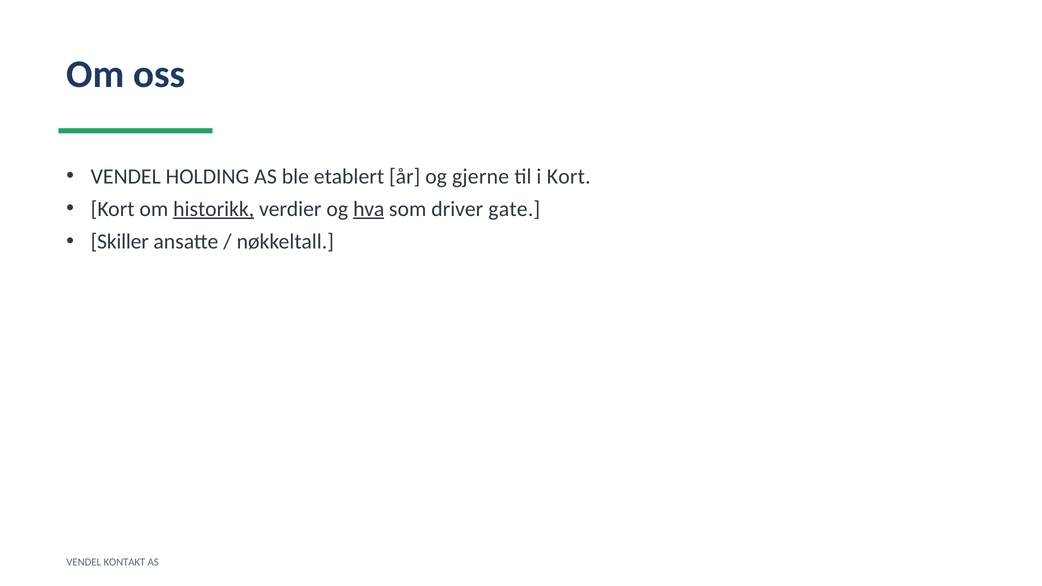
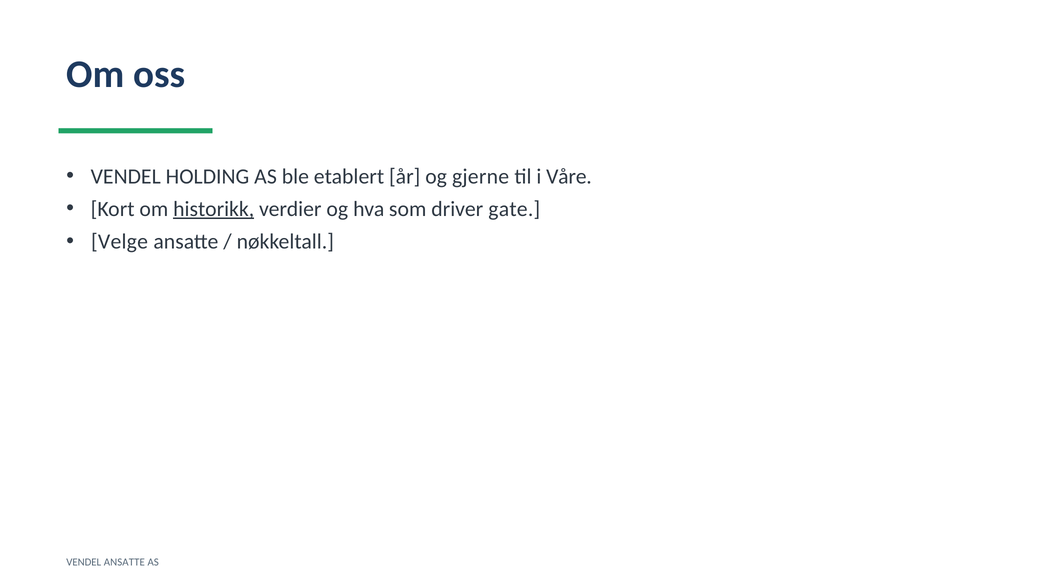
i Kort: Kort -> Våre (569, 176)
hva underline: present -> none (369, 209)
Skiller: Skiller -> Velge (120, 242)
VENDEL KONTAKT: KONTAKT -> ANSATTE (124, 562)
